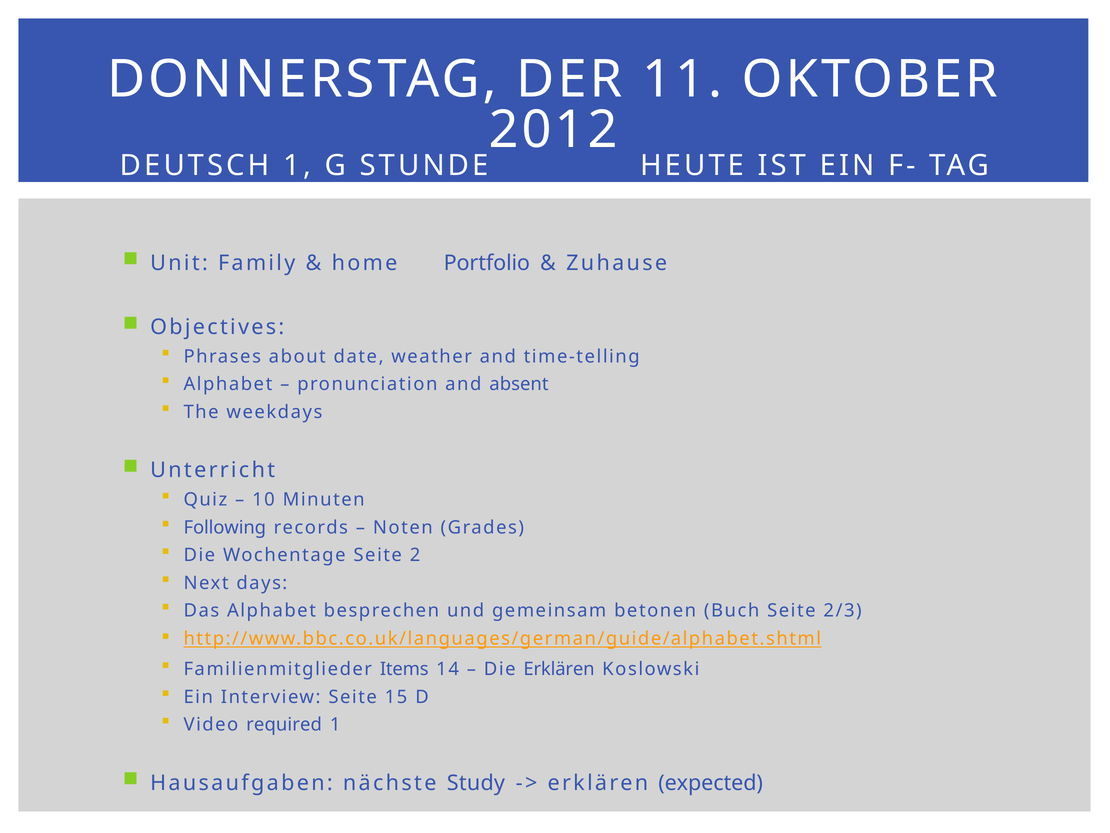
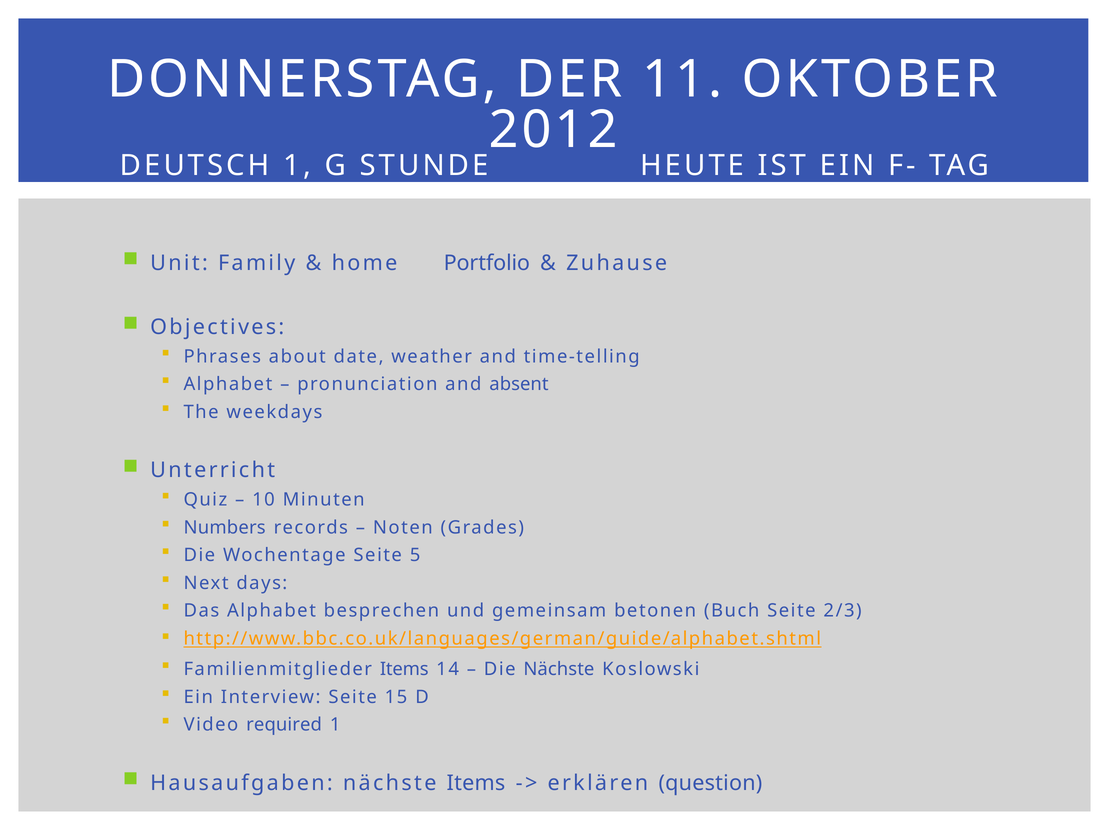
Following: Following -> Numbers (225, 527)
2: 2 -> 5 (415, 555)
Die Erklären: Erklären -> Nächste (559, 669)
nächste Study: Study -> Items (476, 783)
expected: expected -> question (710, 783)
